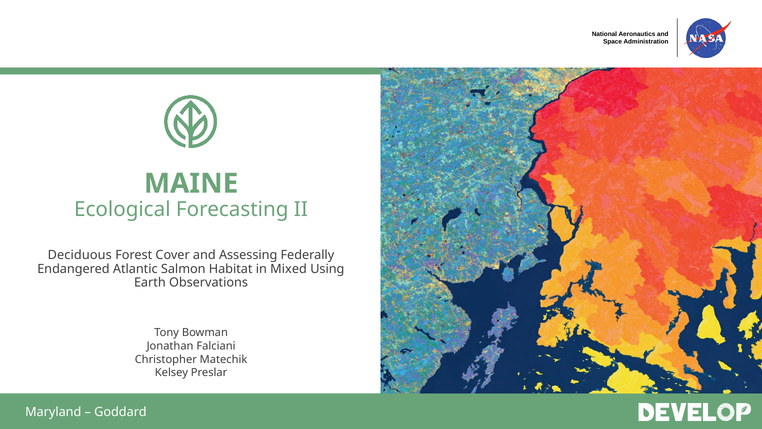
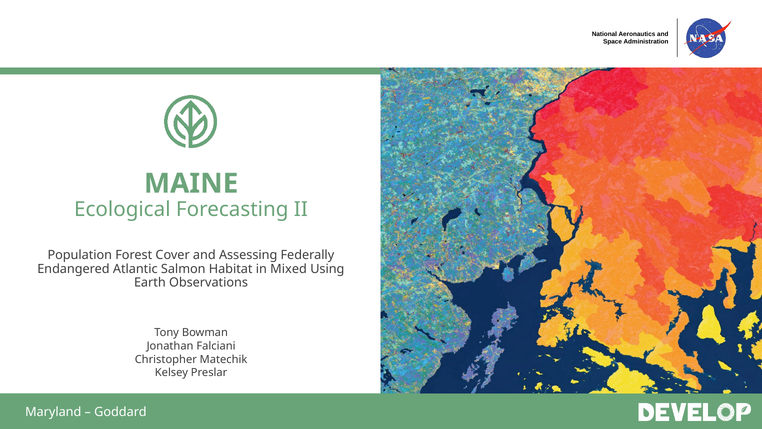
Deciduous: Deciduous -> Population (80, 255)
